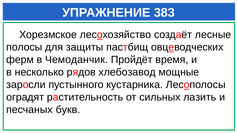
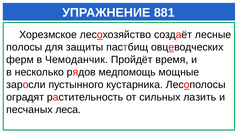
383: 383 -> 881 (164, 13)
хлебозавод: хлебозавод -> медпомощь (127, 72)
букв: букв -> леса (68, 110)
